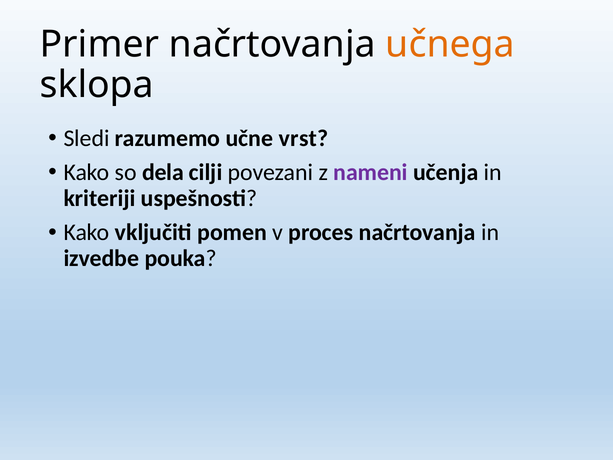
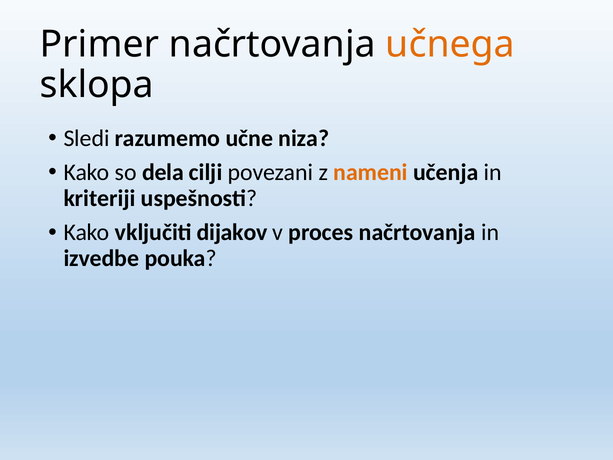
vrst: vrst -> niza (304, 138)
nameni colour: purple -> orange (371, 172)
pomen: pomen -> dijakov (232, 232)
